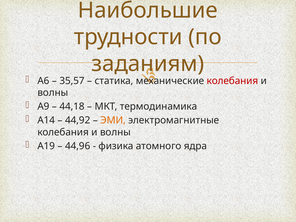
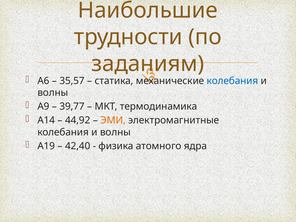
колебания colour: red -> blue (232, 81)
44,18: 44,18 -> 39,77 (72, 107)
44,96: 44,96 -> 42,40 (78, 146)
